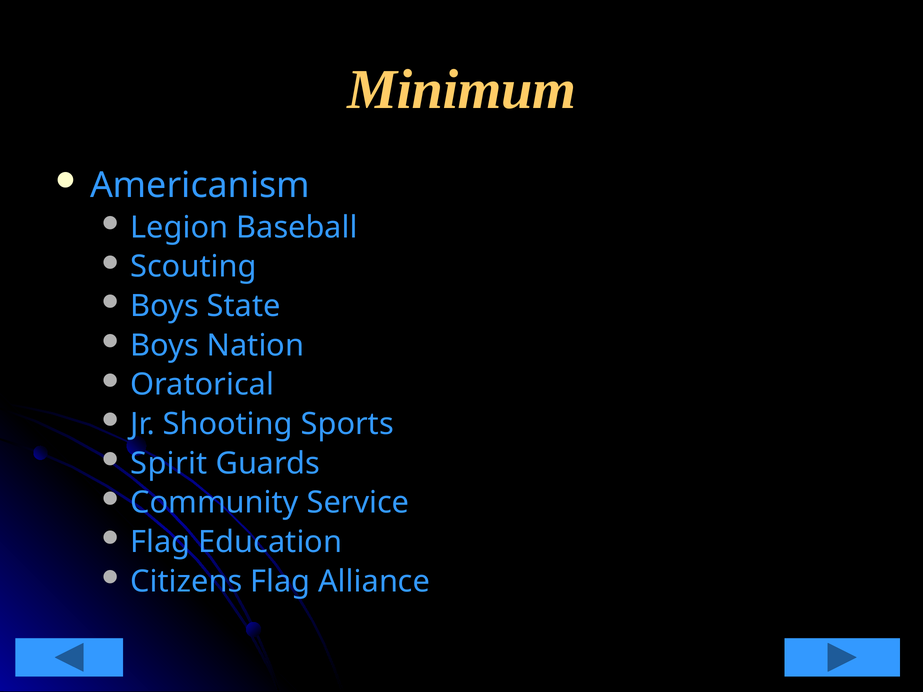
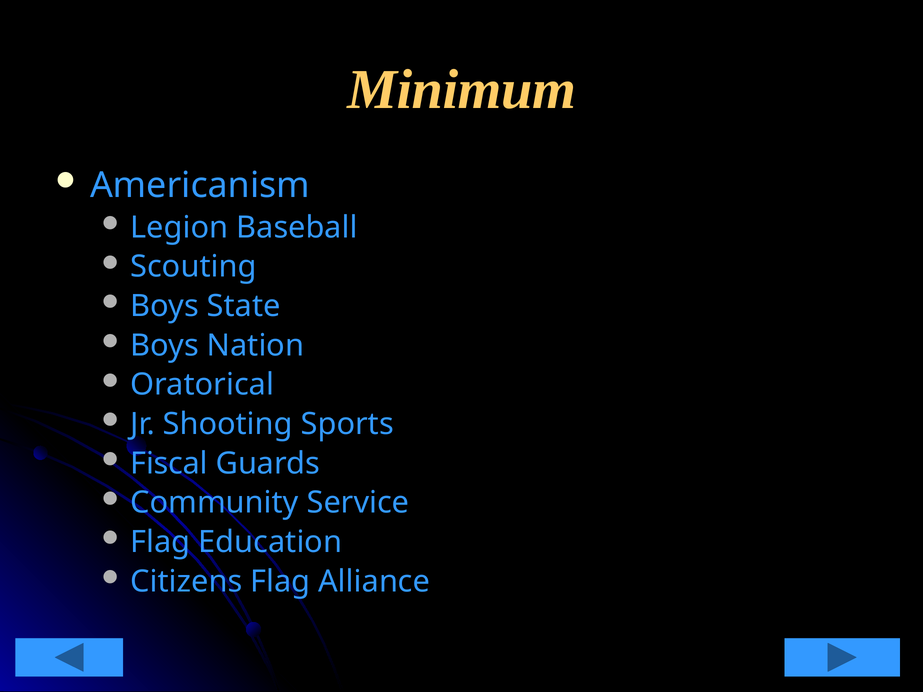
Spirit: Spirit -> Fiscal (169, 464)
